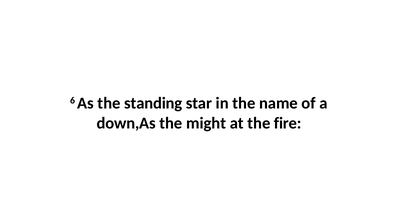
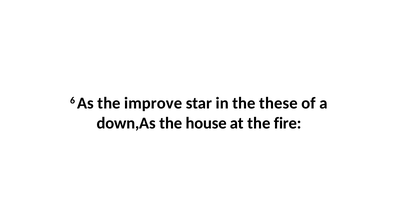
standing: standing -> improve (153, 103)
name: name -> these (278, 103)
might: might -> house (206, 123)
